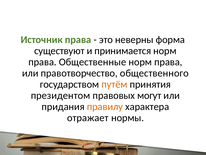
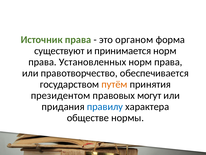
неверны: неверны -> органом (134, 40)
Общественные: Общественные -> Установленных (93, 62)
общественного: общественного -> обеспечивается (154, 73)
правилу colour: orange -> blue (105, 106)
отражает: отражает -> обществе (88, 117)
